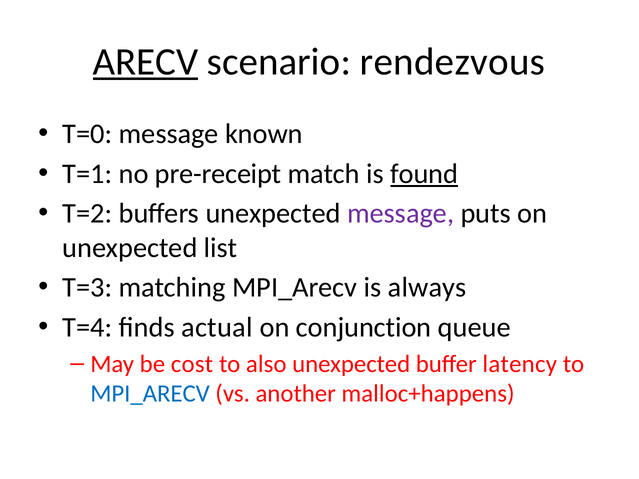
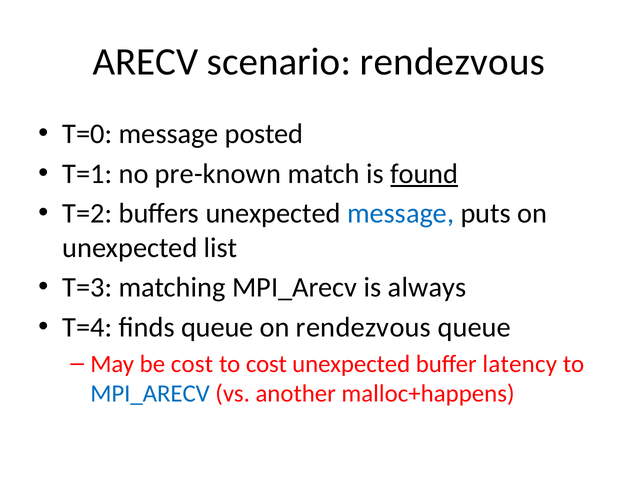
ARECV underline: present -> none (146, 62)
known: known -> posted (264, 134)
pre-receipt: pre-receipt -> pre-known (218, 174)
message colour: purple -> blue (401, 214)
finds actual: actual -> queue (217, 327)
on conjunction: conjunction -> rendezvous (363, 327)
to also: also -> cost (266, 364)
